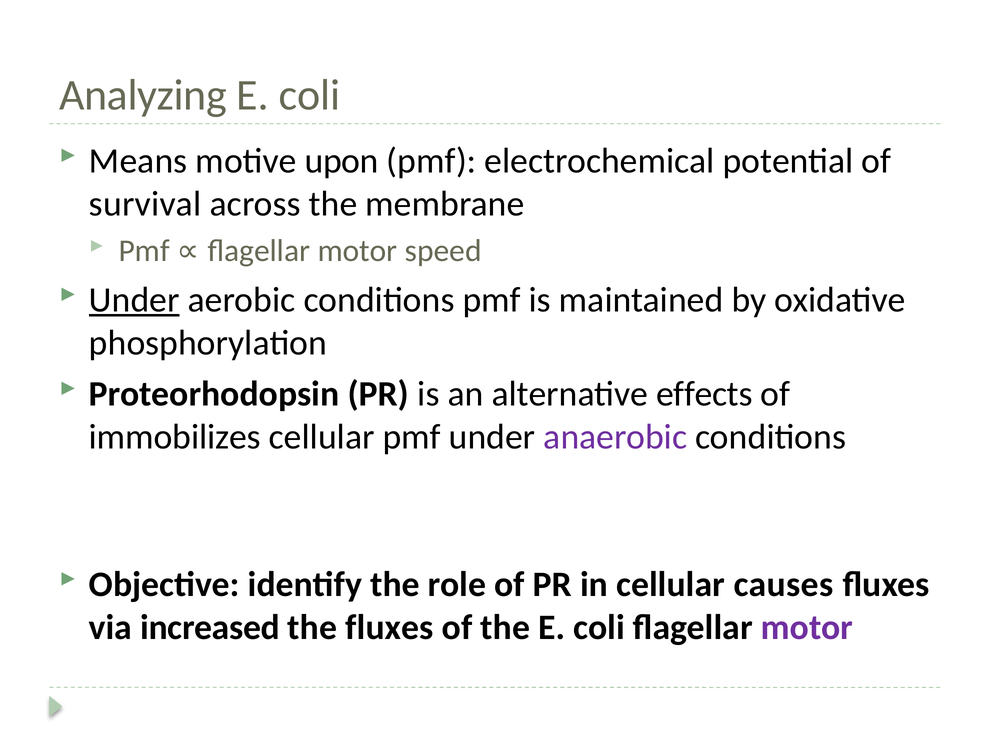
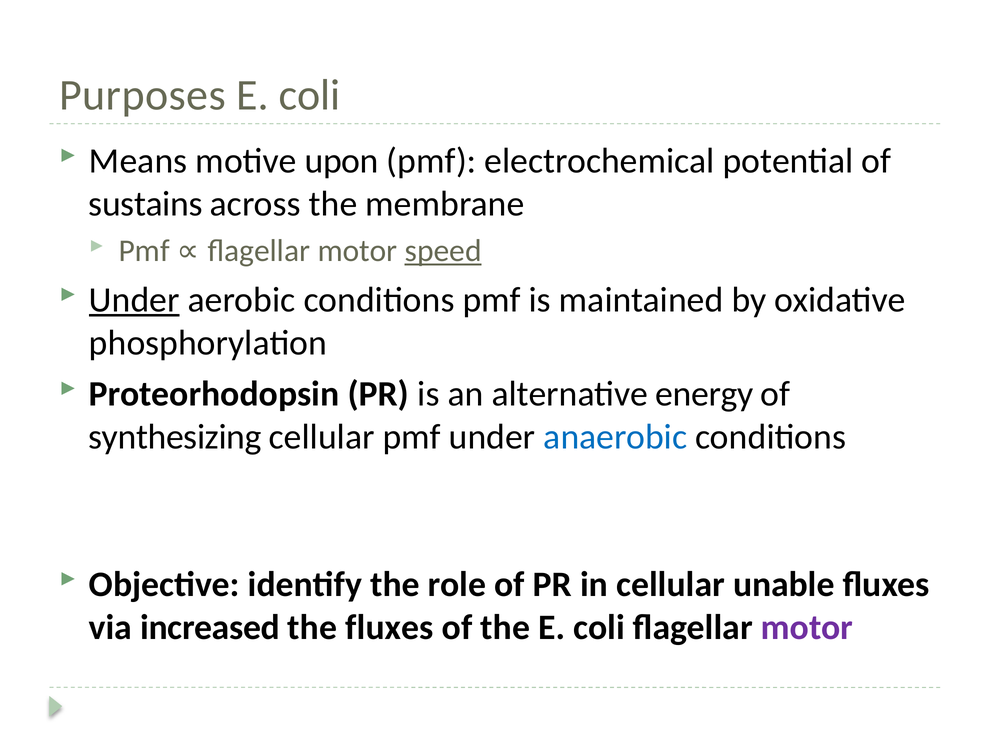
Analyzing: Analyzing -> Purposes (143, 96)
survival: survival -> sustains (145, 204)
speed underline: none -> present (443, 251)
effects: effects -> energy (704, 394)
immobilizes: immobilizes -> synthesizing (175, 437)
anaerobic colour: purple -> blue (615, 437)
causes: causes -> unable (784, 585)
